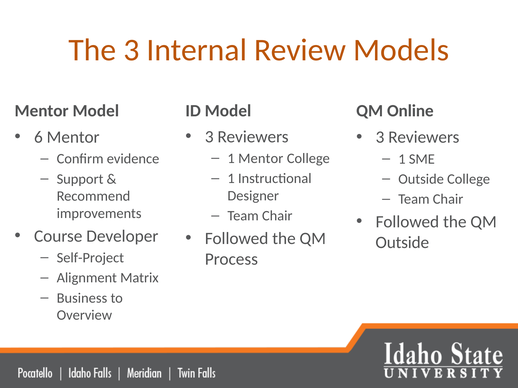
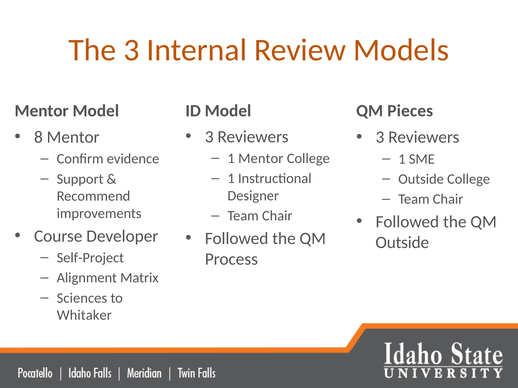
Online: Online -> Pieces (410, 111)
6: 6 -> 8 (38, 137)
Business: Business -> Sciences (82, 298)
Overview: Overview -> Whitaker (84, 316)
